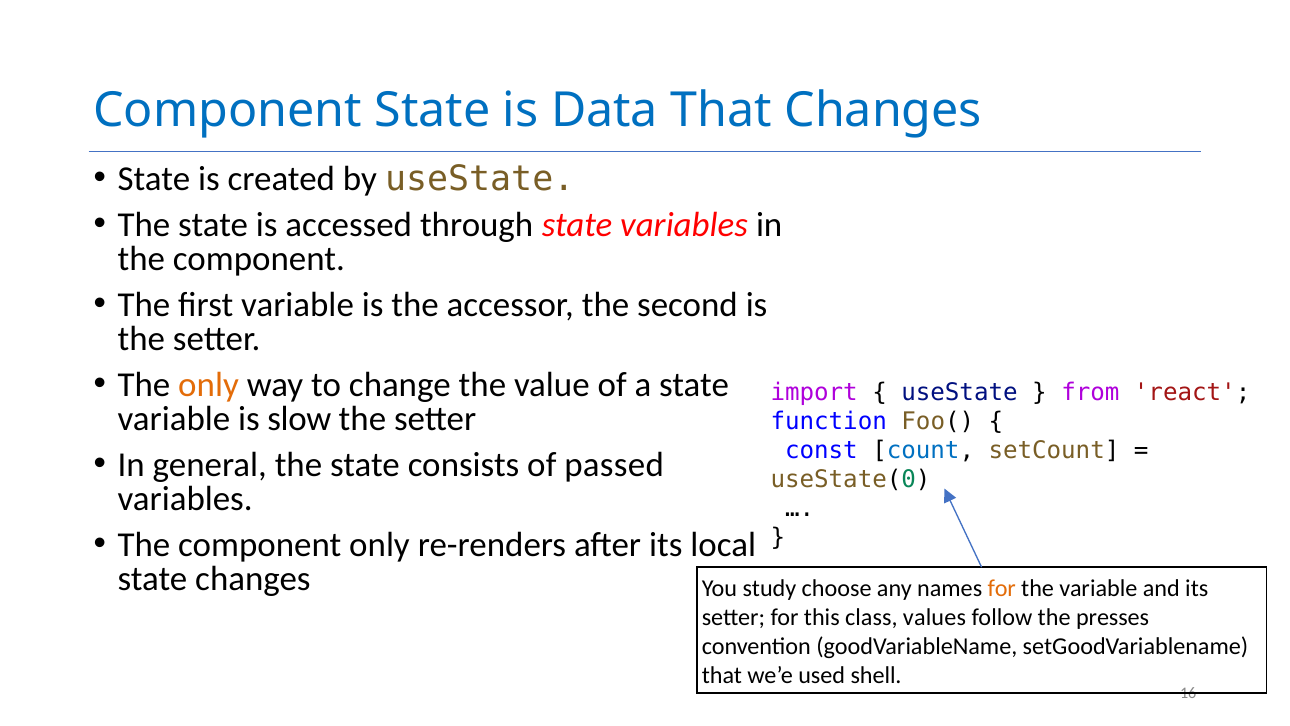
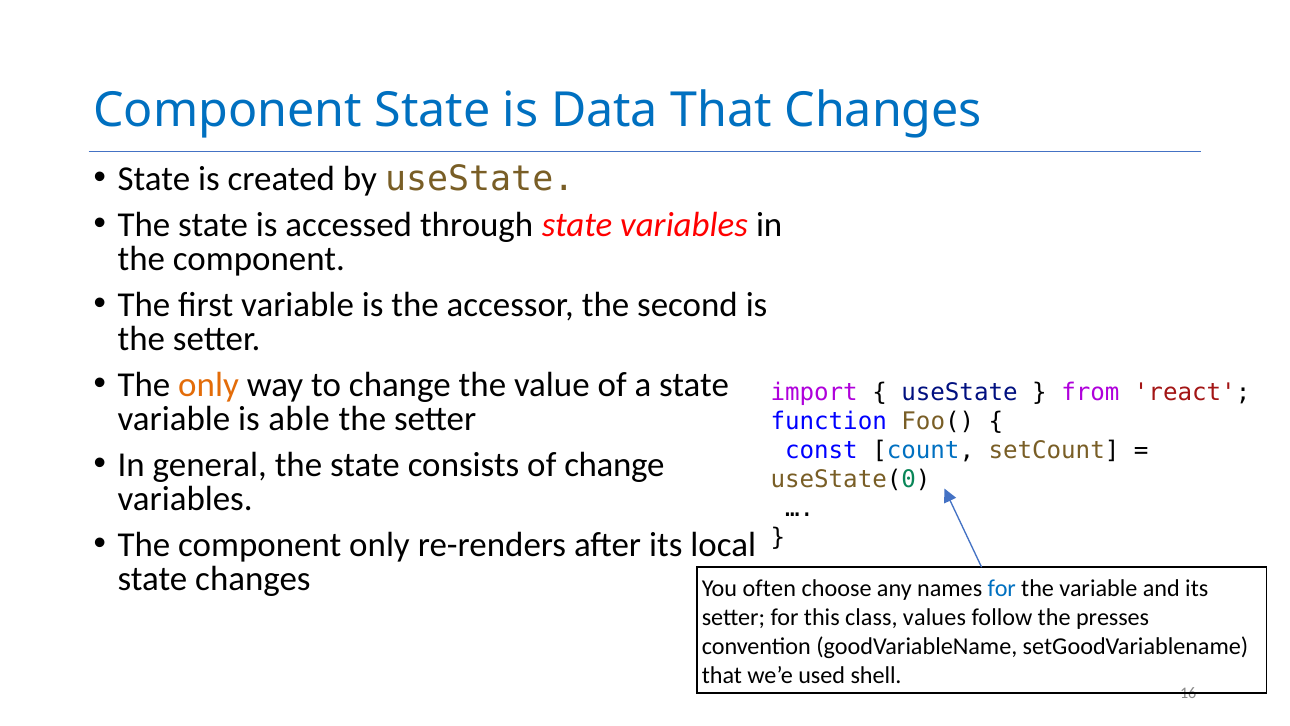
slow: slow -> able (299, 419)
of passed: passed -> change (614, 465)
study: study -> often (769, 588)
for colour: orange -> blue (1002, 588)
